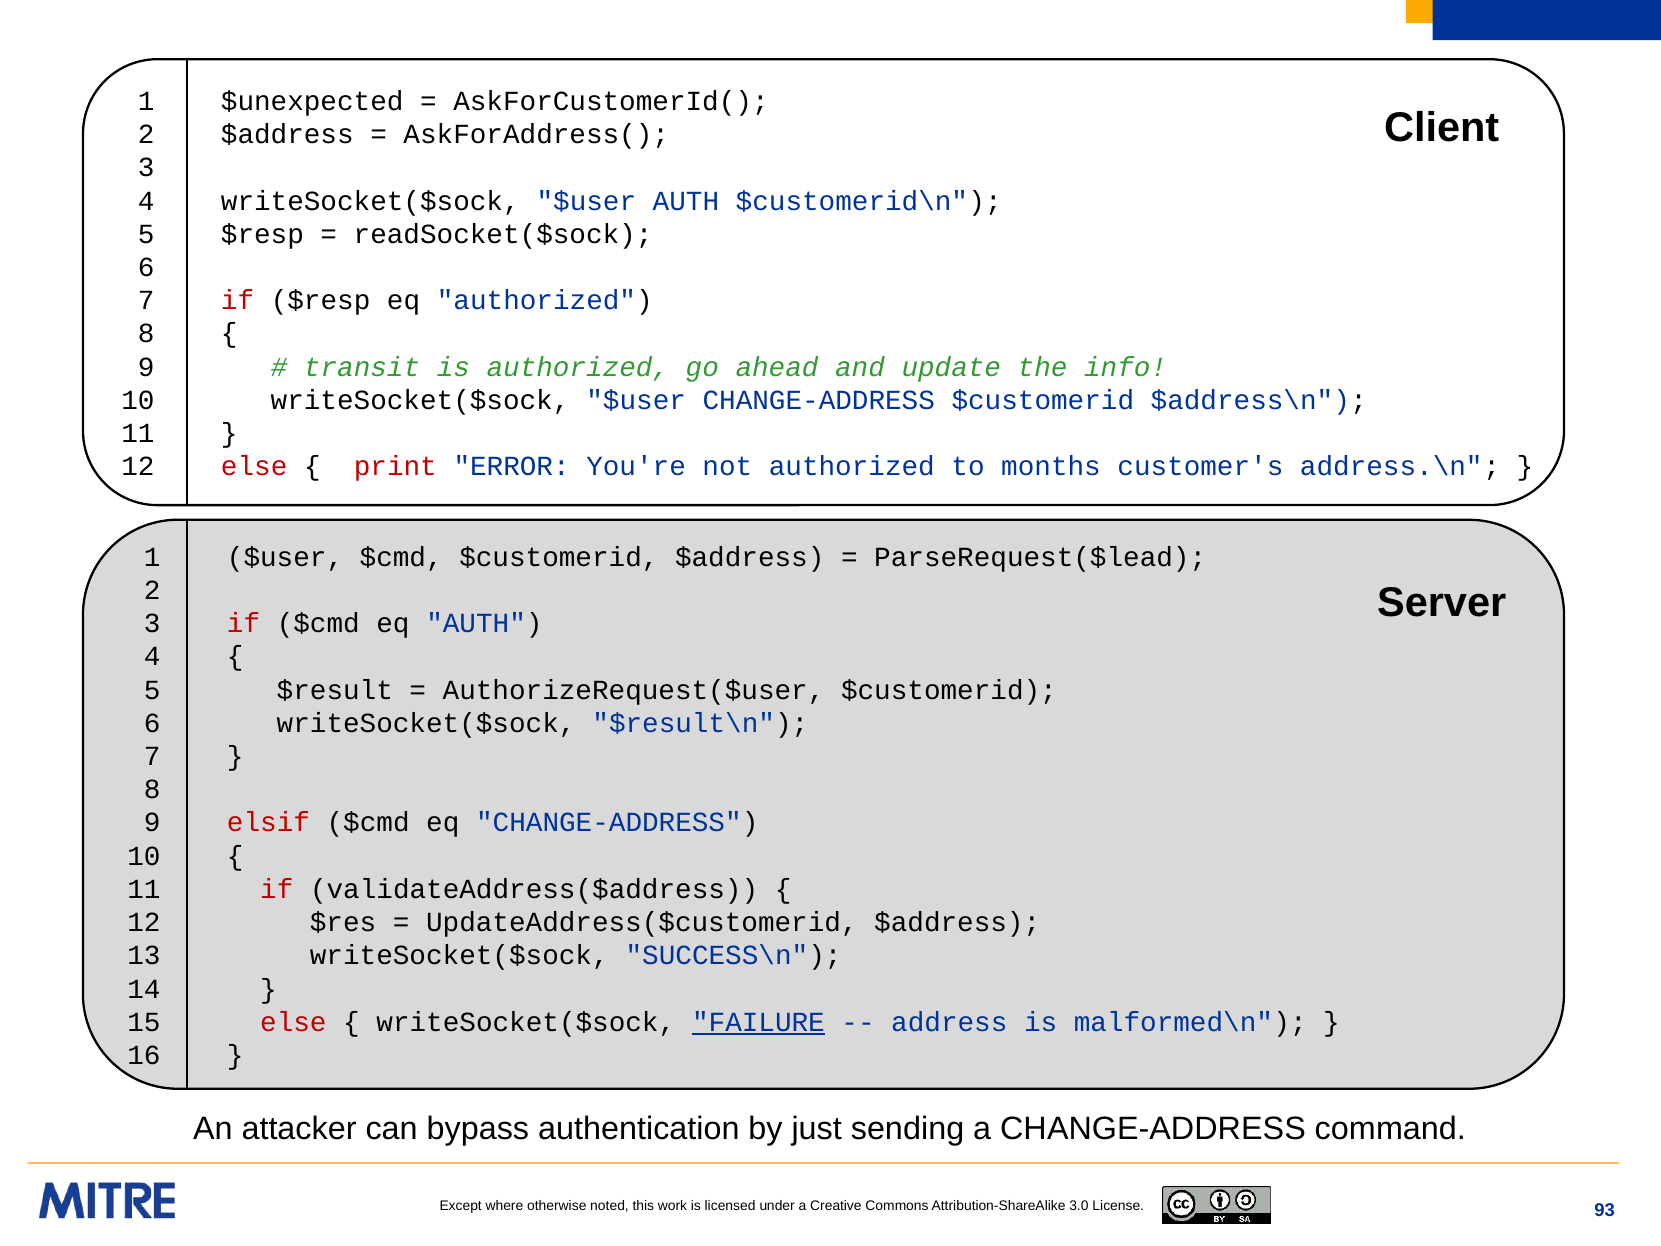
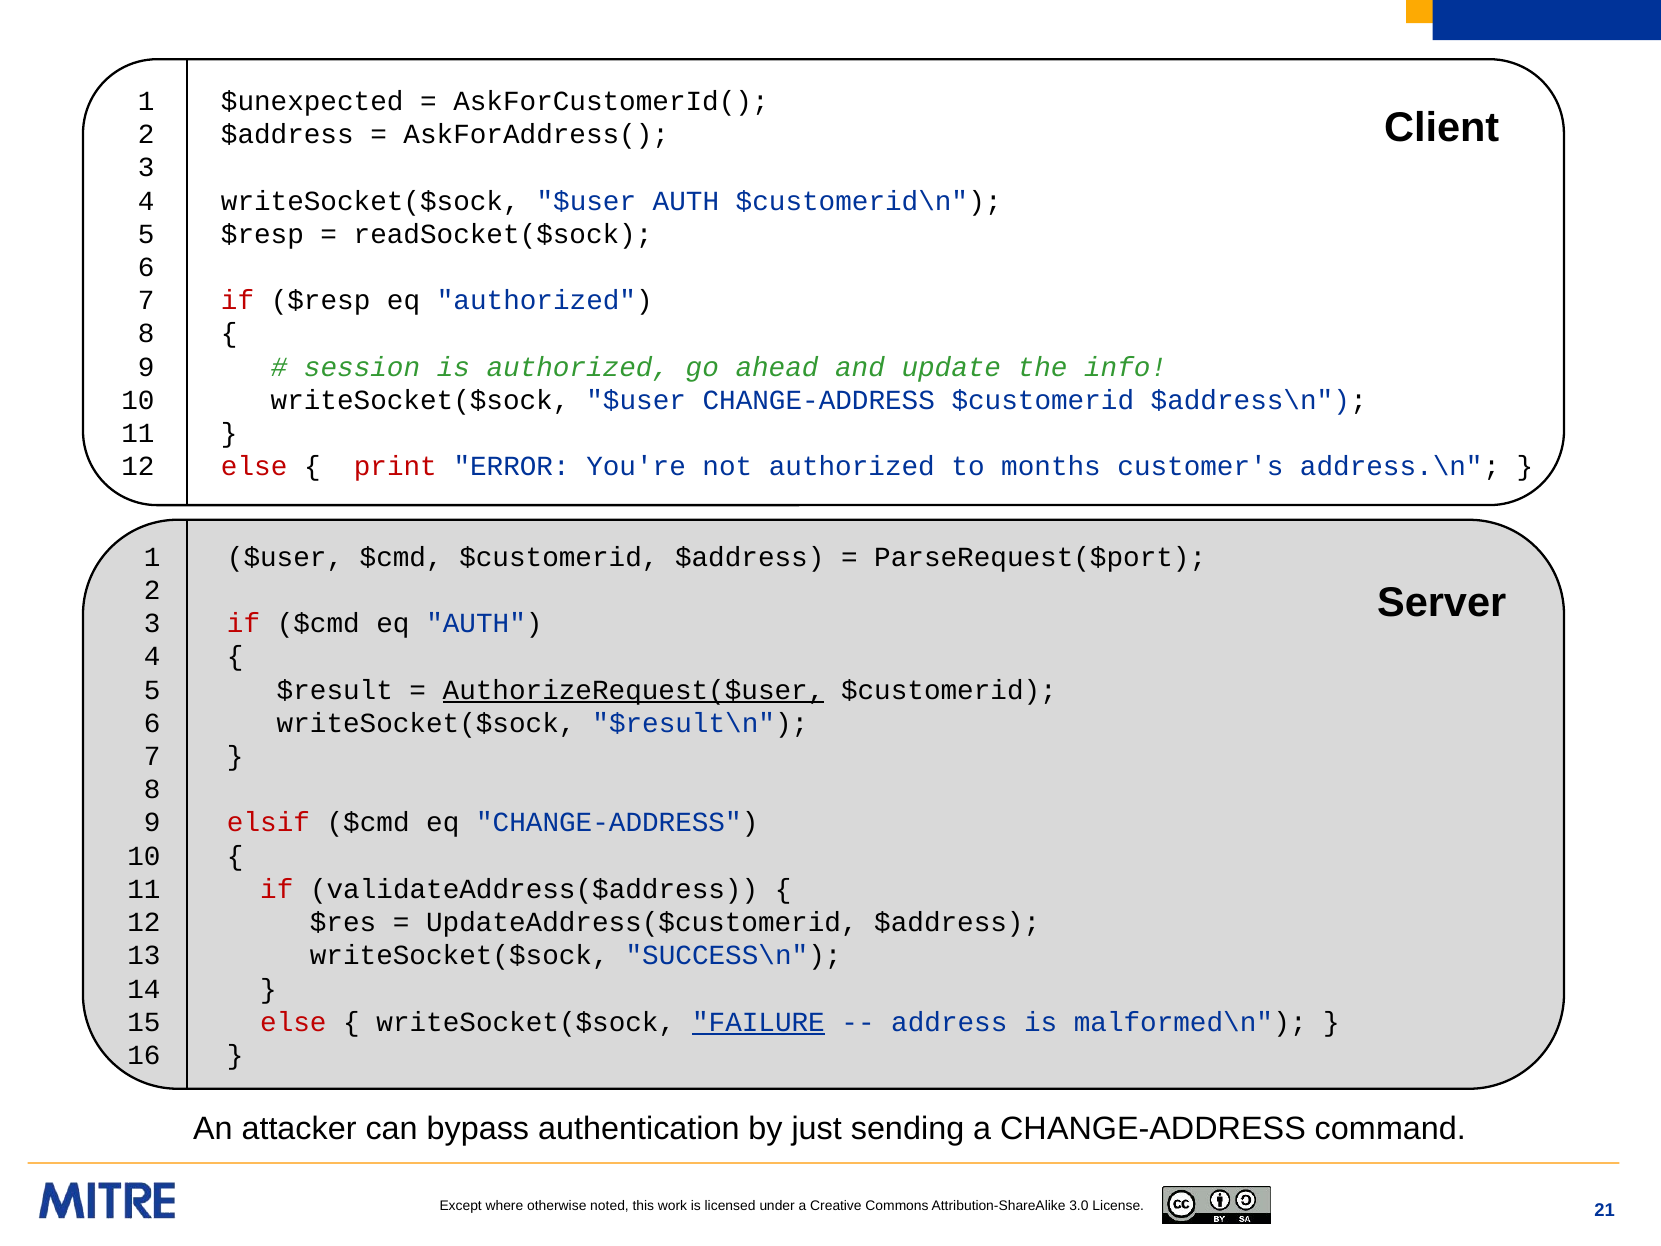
transit: transit -> session (362, 367)
ParseRequest($lead: ParseRequest($lead -> ParseRequest($port (1040, 557)
AuthorizeRequest($user underline: none -> present (634, 690)
93: 93 -> 21 (1605, 1210)
